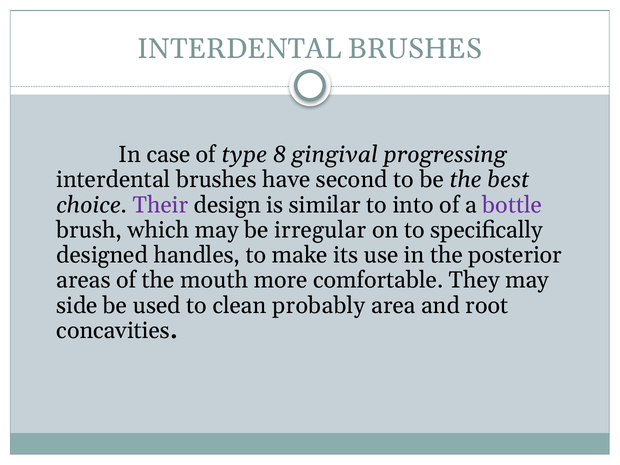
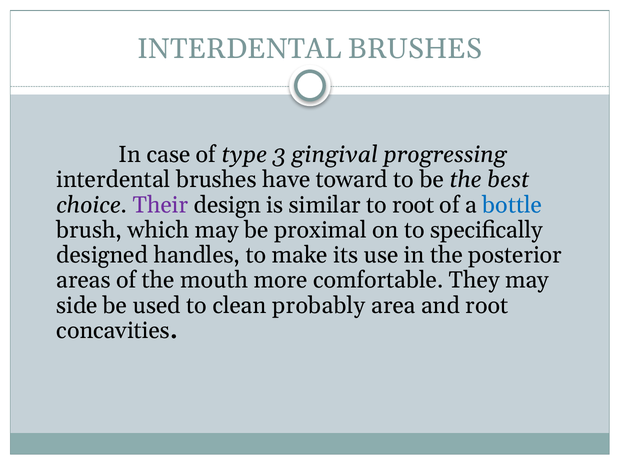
8: 8 -> 3 (279, 155)
second: second -> toward (352, 180)
to into: into -> root (413, 205)
bottle colour: purple -> blue (512, 205)
irregular: irregular -> proximal (320, 230)
